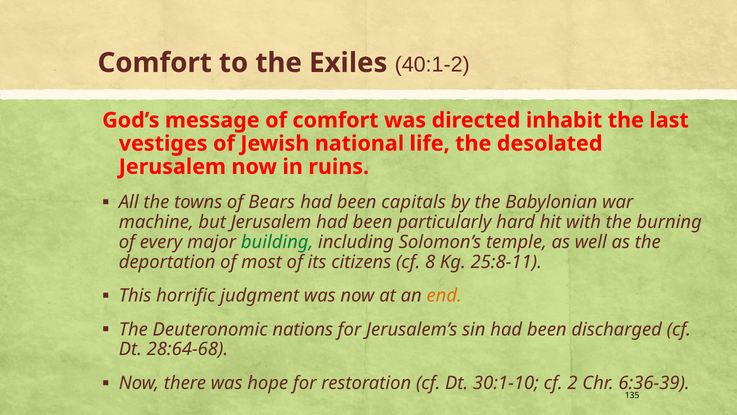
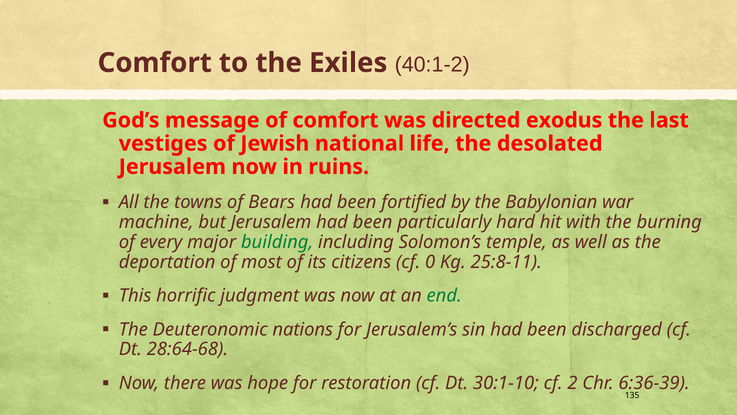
inhabit: inhabit -> exodus (564, 120)
capitals: capitals -> fortified (414, 202)
8: 8 -> 0 (430, 262)
end colour: orange -> green (444, 295)
